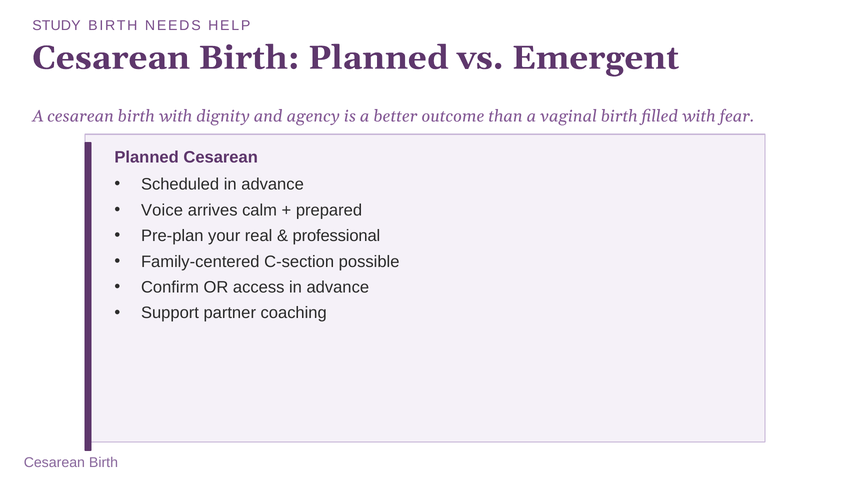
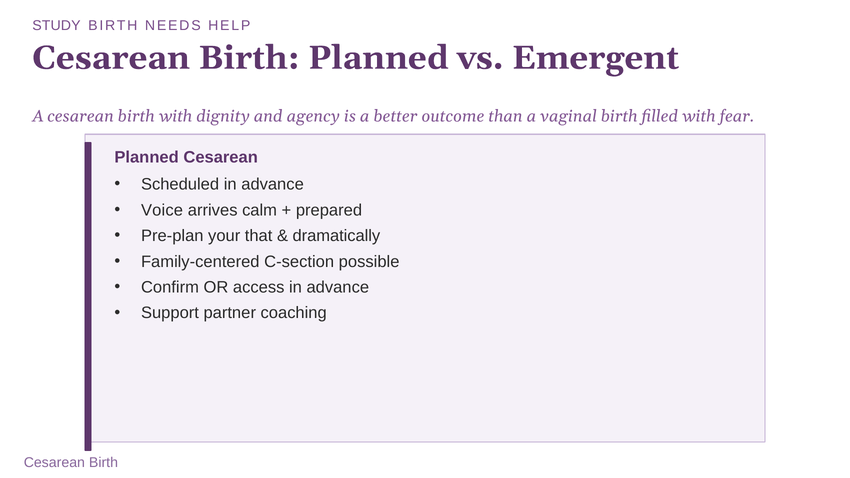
real: real -> that (259, 236)
professional: professional -> dramatically (336, 236)
